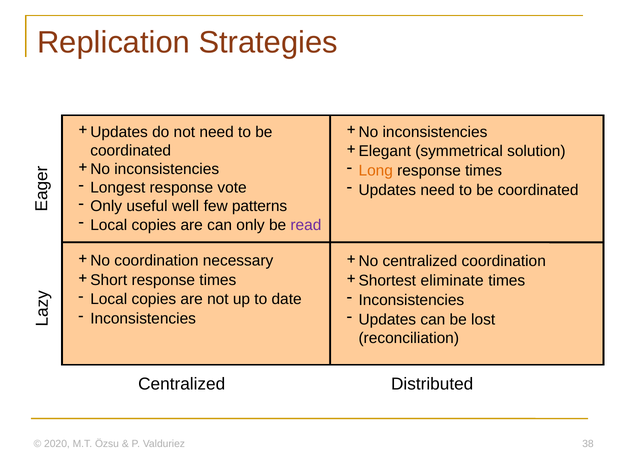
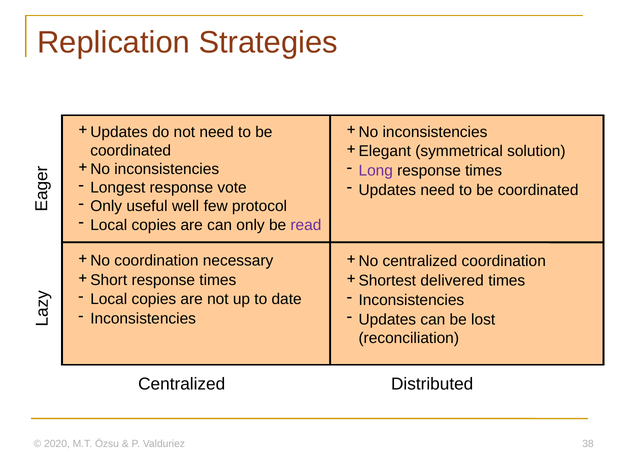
Long colour: orange -> purple (376, 170)
patterns: patterns -> protocol (260, 206)
eliminate: eliminate -> delivered (452, 280)
